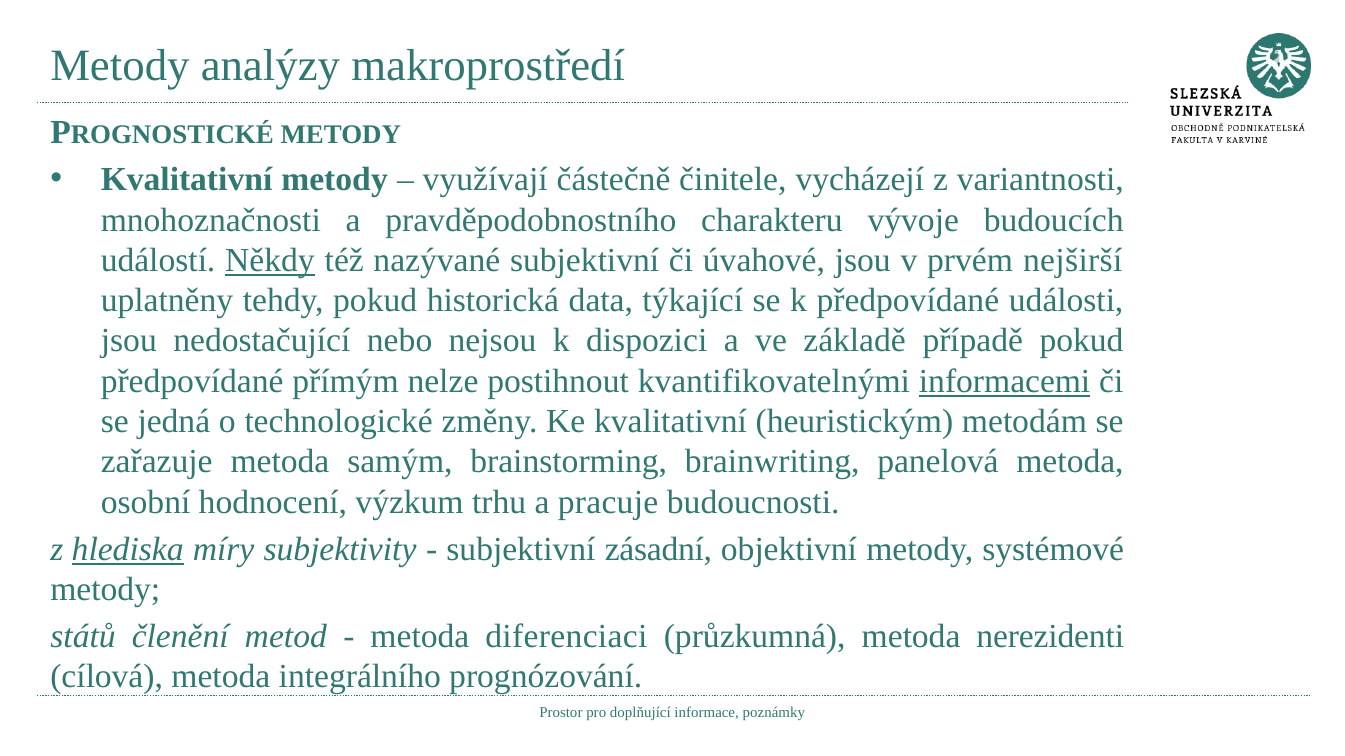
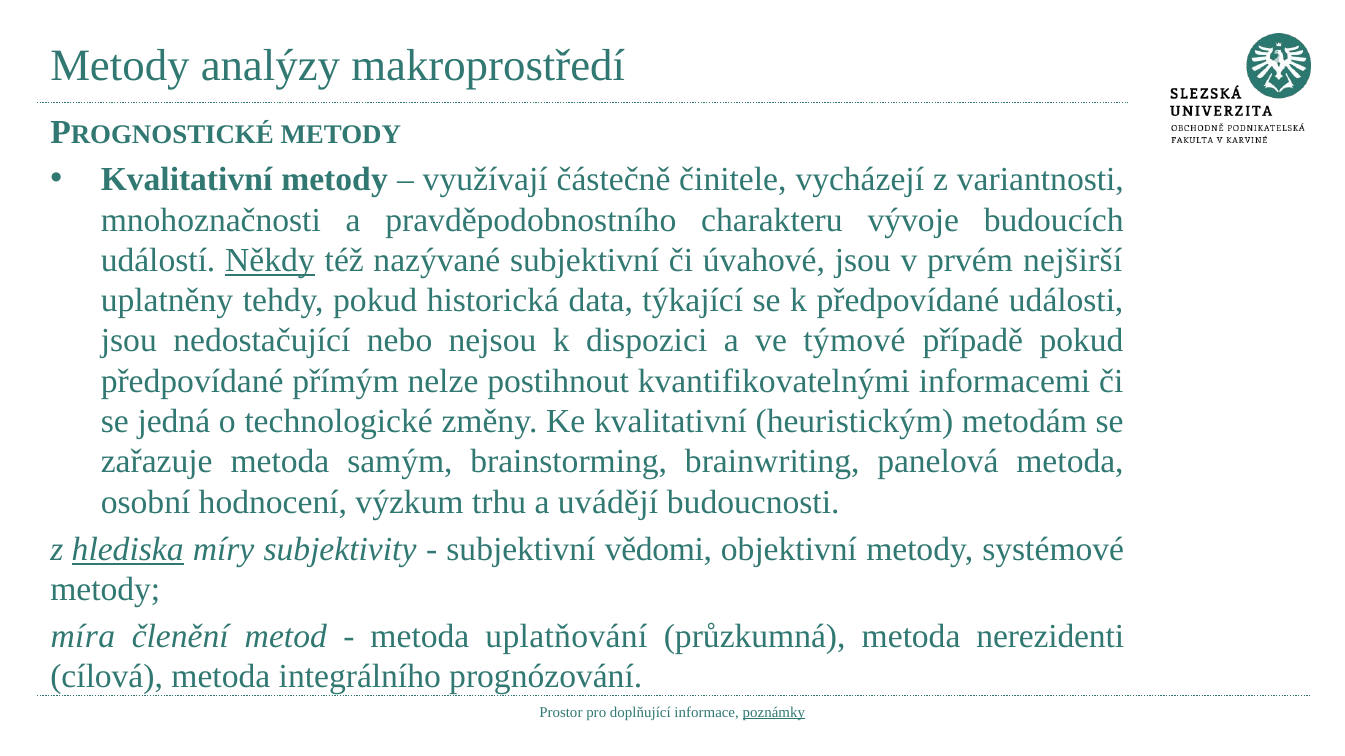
základě: základě -> týmové (854, 341)
informacemi underline: present -> none (1005, 381)
pracuje: pracuje -> uvádějí (608, 503)
zásadní: zásadní -> vědomi (658, 550)
států: států -> míra (83, 637)
diferenciaci: diferenciaci -> uplatňování (566, 637)
poznámky underline: none -> present (774, 713)
